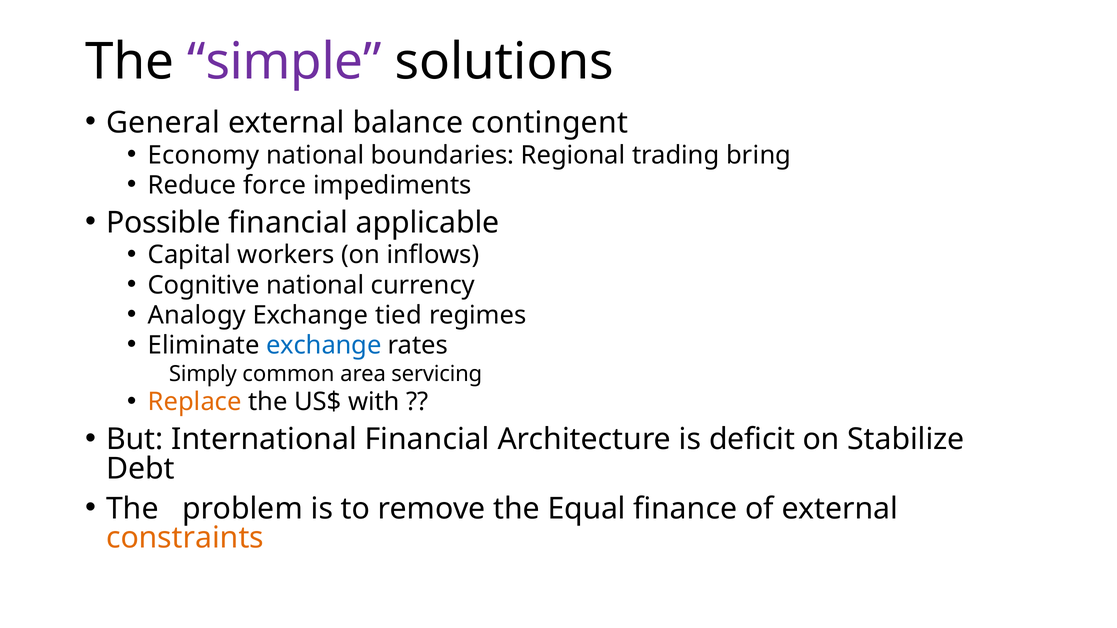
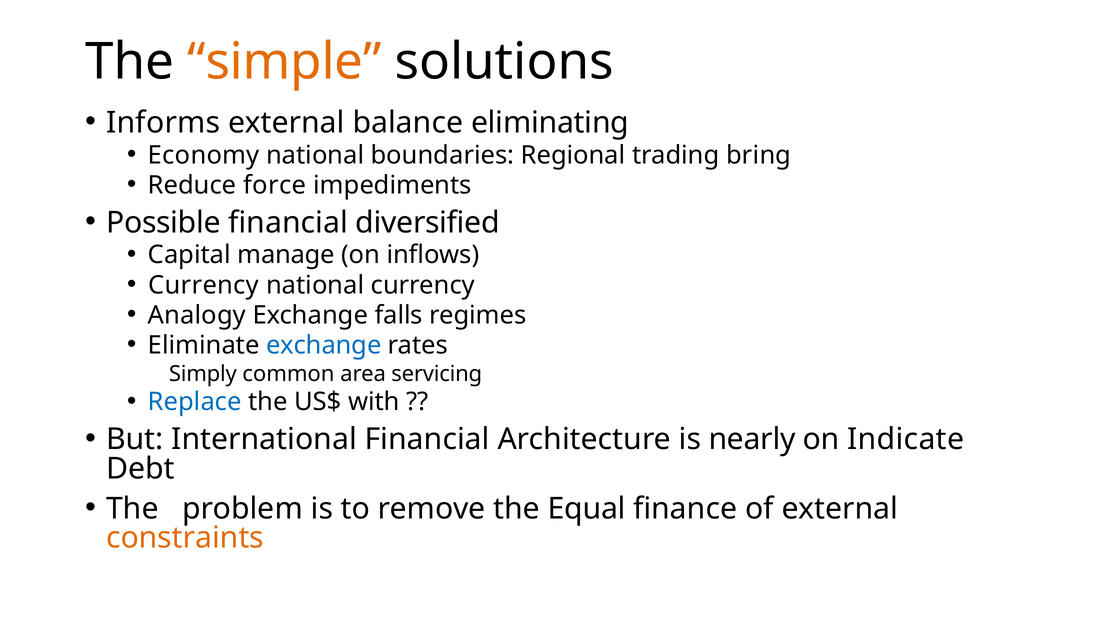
simple colour: purple -> orange (284, 62)
General: General -> Informs (163, 123)
contingent: contingent -> eliminating (550, 123)
applicable: applicable -> diversified (428, 223)
workers: workers -> manage (286, 255)
Cognitive: Cognitive -> Currency (204, 285)
tied: tied -> falls (399, 315)
Replace colour: orange -> blue (195, 402)
deficit: deficit -> nearly (752, 440)
Stabilize: Stabilize -> Indicate (906, 440)
